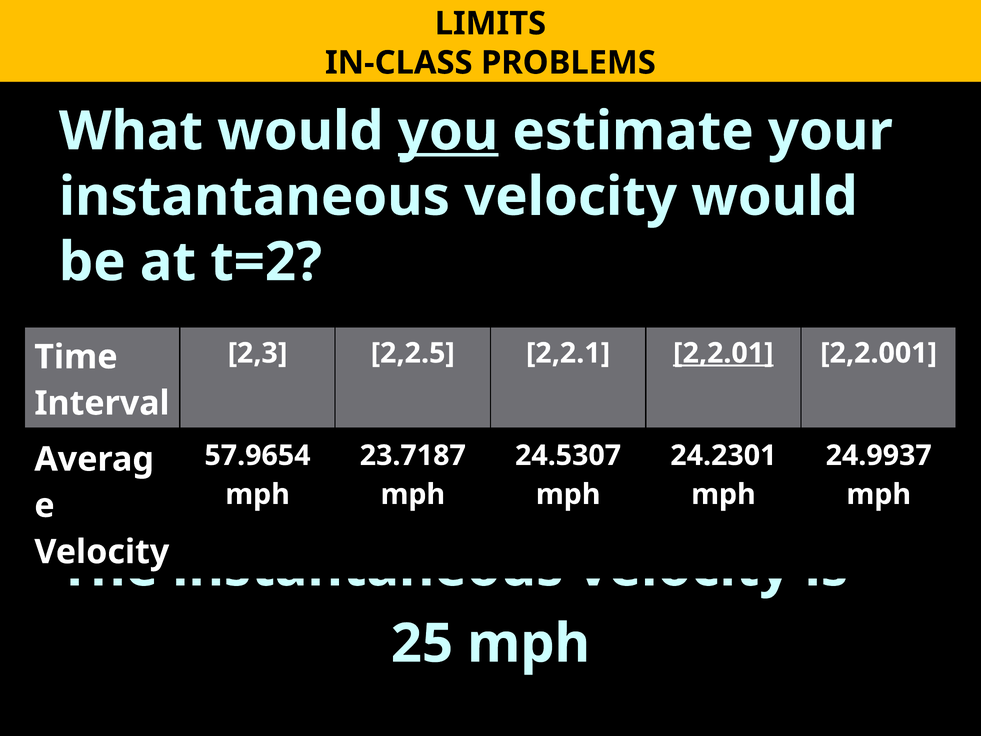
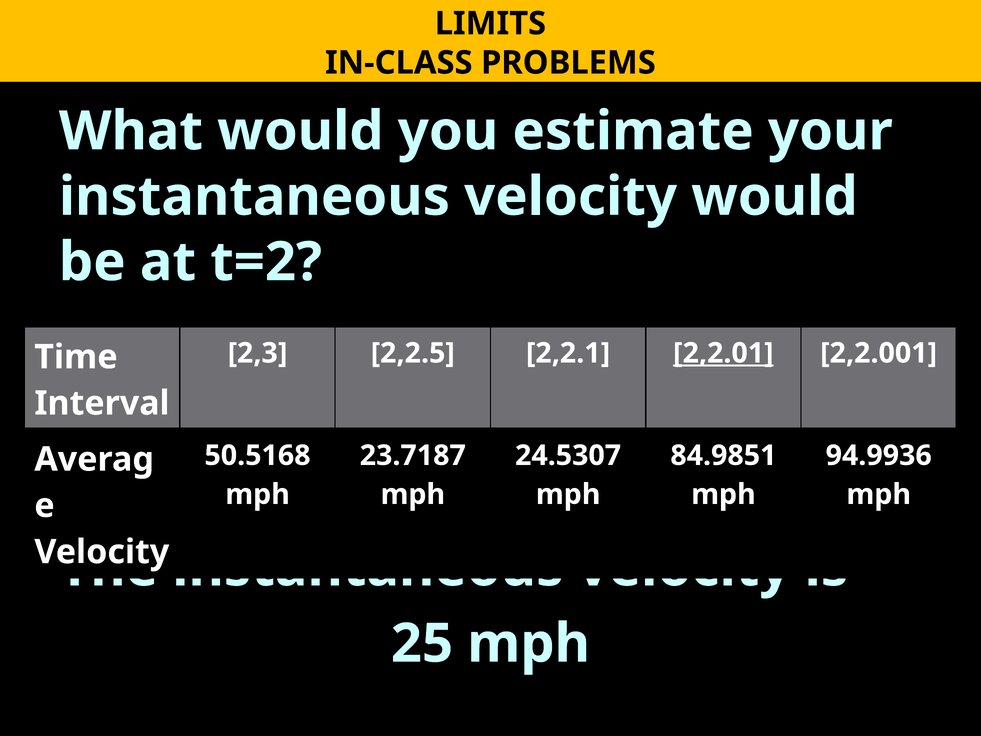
you underline: present -> none (448, 131)
57.9654: 57.9654 -> 50.5168 (257, 455)
24.2301: 24.2301 -> 84.9851 (723, 455)
24.9937: 24.9937 -> 94.9936 (879, 455)
